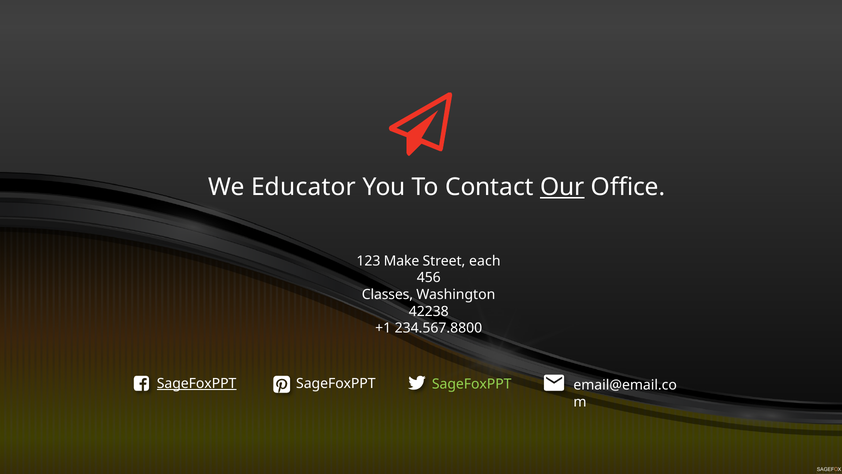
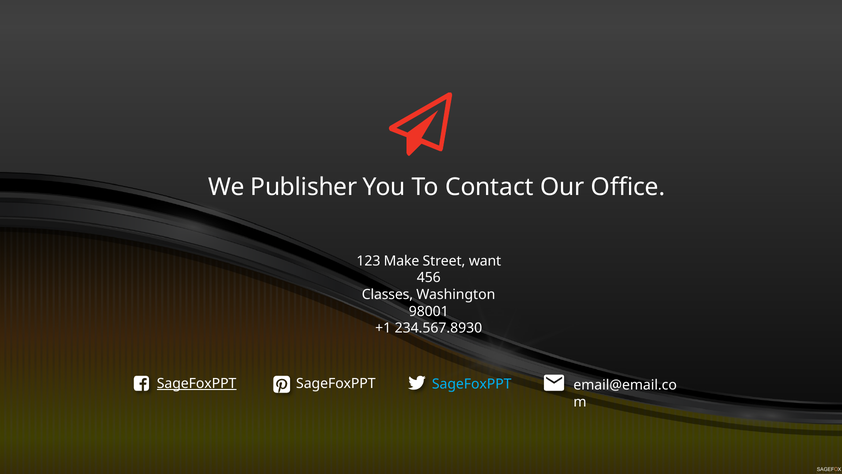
Educator: Educator -> Publisher (304, 187)
Our underline: present -> none (562, 187)
each: each -> want (485, 261)
42238: 42238 -> 98001 (429, 311)
234.567.8800: 234.567.8800 -> 234.567.8930 (438, 328)
SageFoxPPT colour: light green -> light blue (472, 384)
